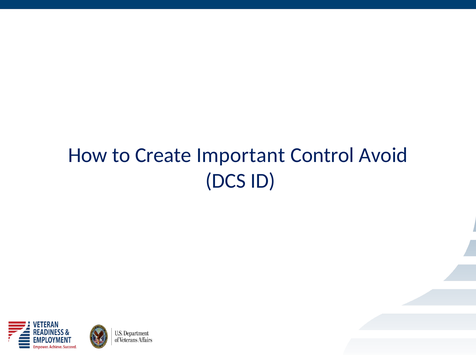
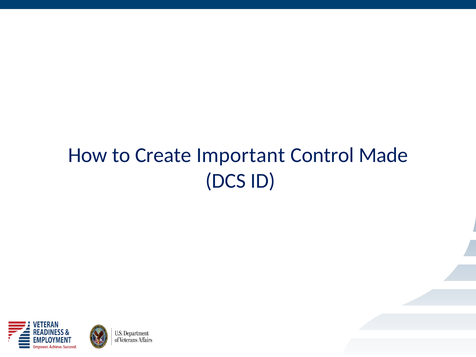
Avoid: Avoid -> Made (383, 155)
